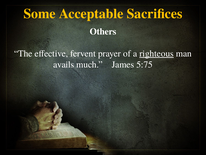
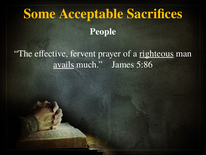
Others: Others -> People (103, 31)
avails underline: none -> present (64, 64)
5:75: 5:75 -> 5:86 (145, 64)
